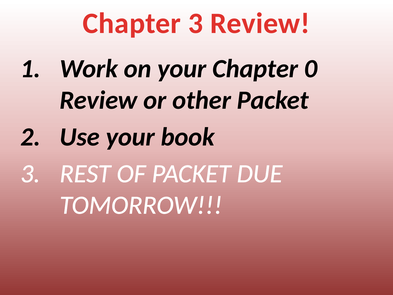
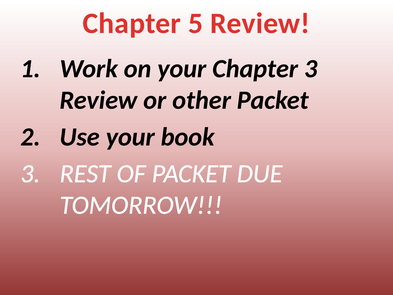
Chapter 3: 3 -> 5 (196, 23)
Chapter 0: 0 -> 3 (311, 69)
